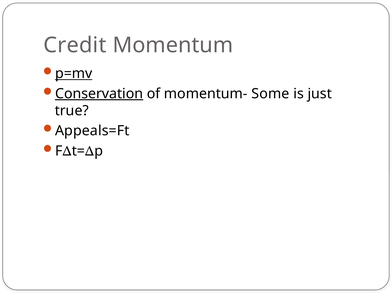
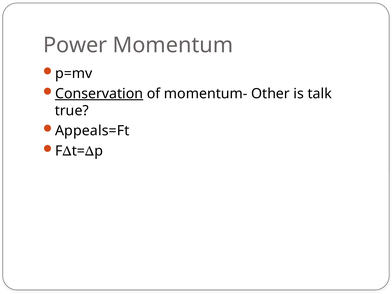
Credit: Credit -> Power (75, 45)
p=mv underline: present -> none (74, 73)
Some: Some -> Other (270, 94)
just: just -> talk (320, 94)
